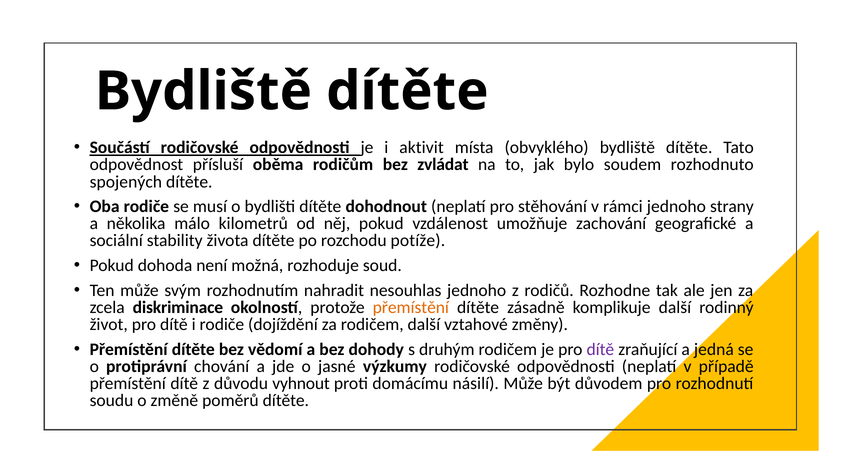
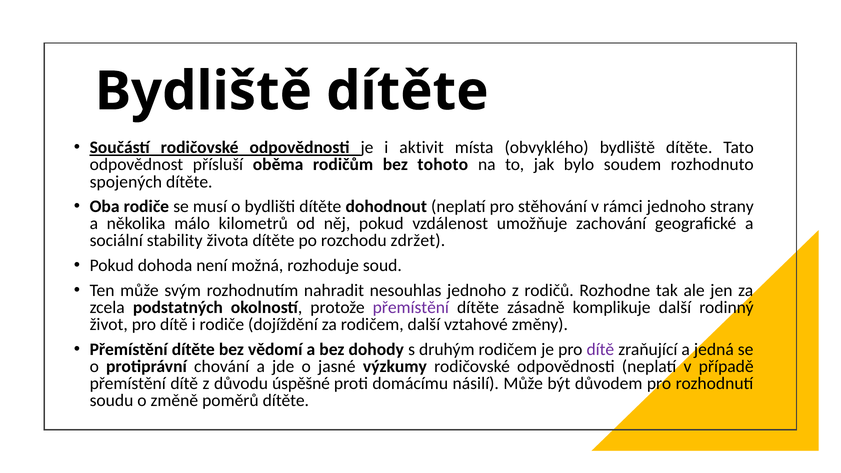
zvládat: zvládat -> tohoto (443, 165)
potíže: potíže -> zdržet (418, 241)
diskriminace: diskriminace -> podstatných (178, 308)
přemístění colour: orange -> purple (411, 308)
vyhnout: vyhnout -> úspěšné (301, 384)
